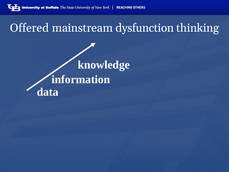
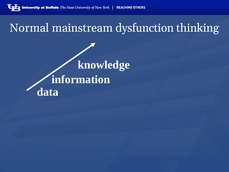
Offered: Offered -> Normal (29, 28)
